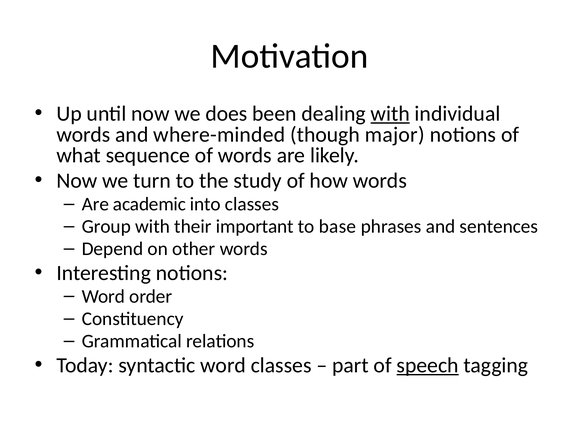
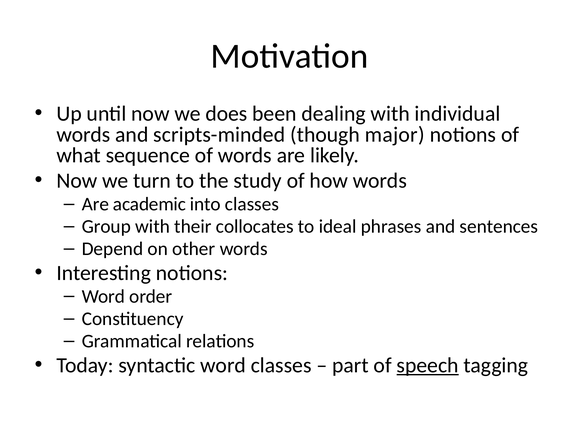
with underline: present -> none (390, 114)
where-minded: where-minded -> scripts-minded (219, 135)
important: important -> collocates (255, 227)
base: base -> ideal (338, 227)
